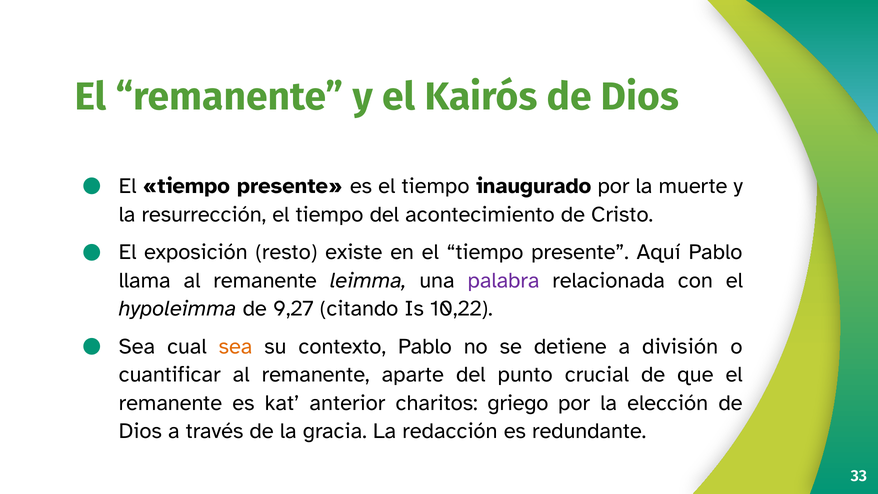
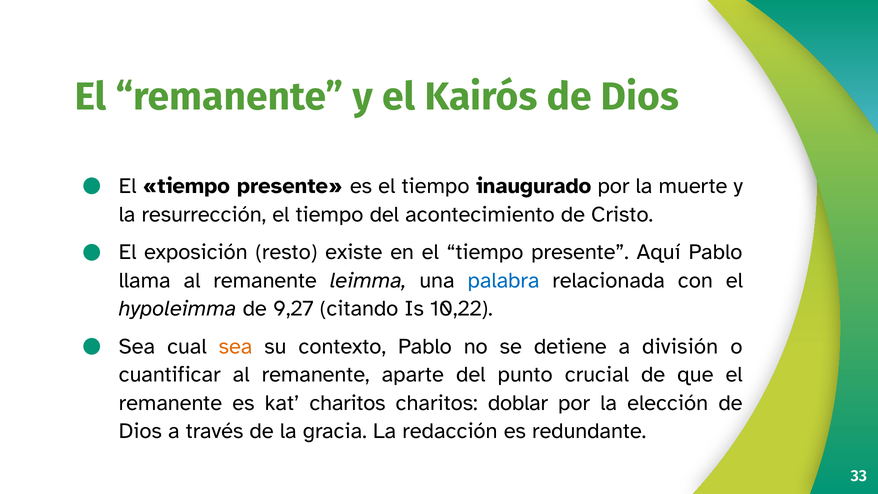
palabra colour: purple -> blue (504, 280)
kat anterior: anterior -> charitos (348, 403)
griego: griego -> doblar (518, 403)
